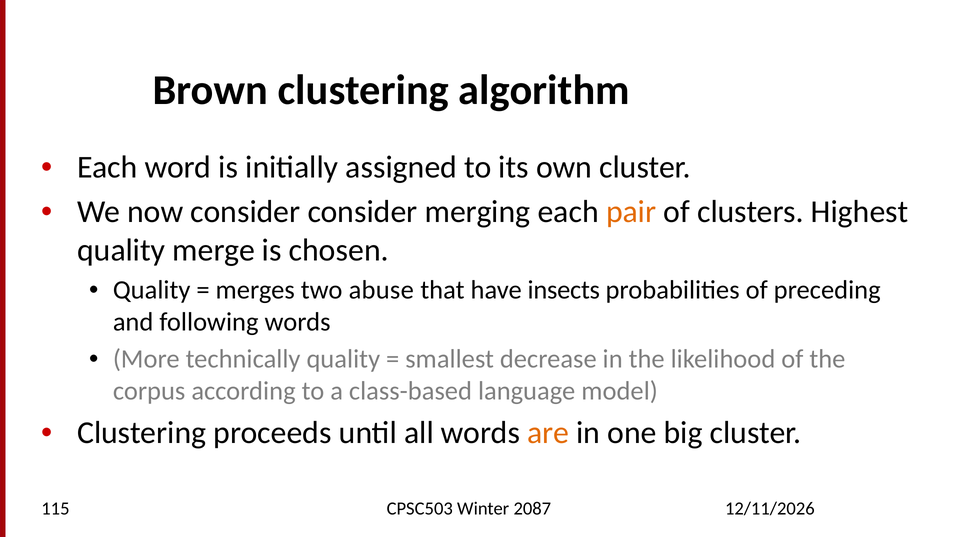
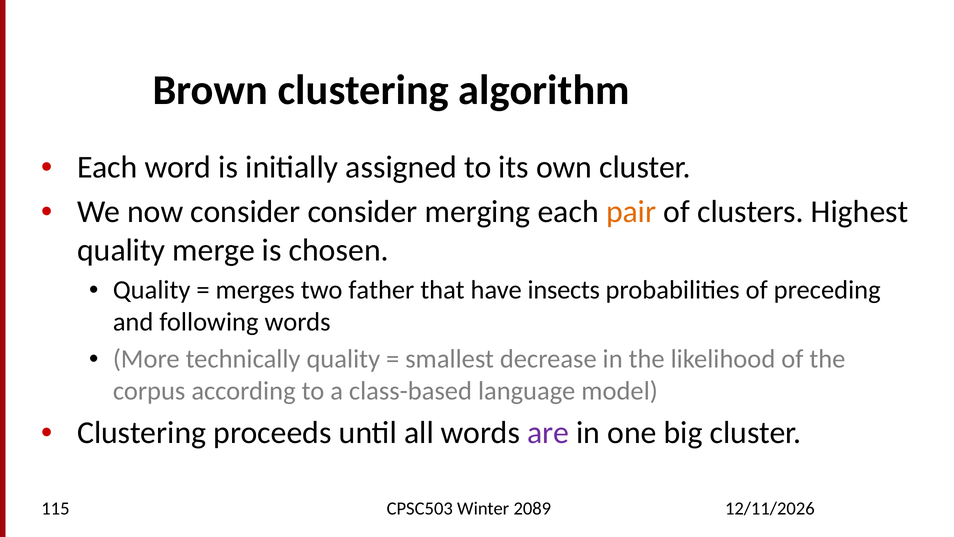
abuse: abuse -> father (381, 290)
are colour: orange -> purple (548, 432)
2087: 2087 -> 2089 (532, 508)
